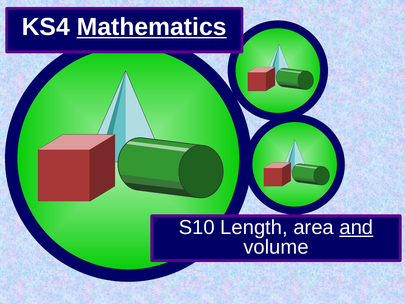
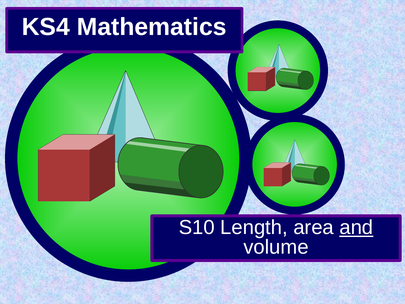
Mathematics underline: present -> none (152, 27)
